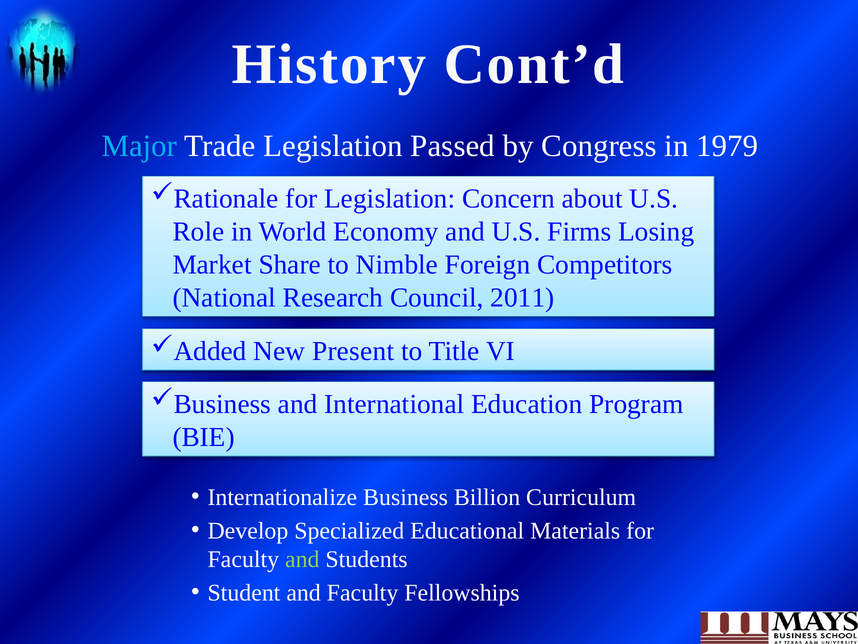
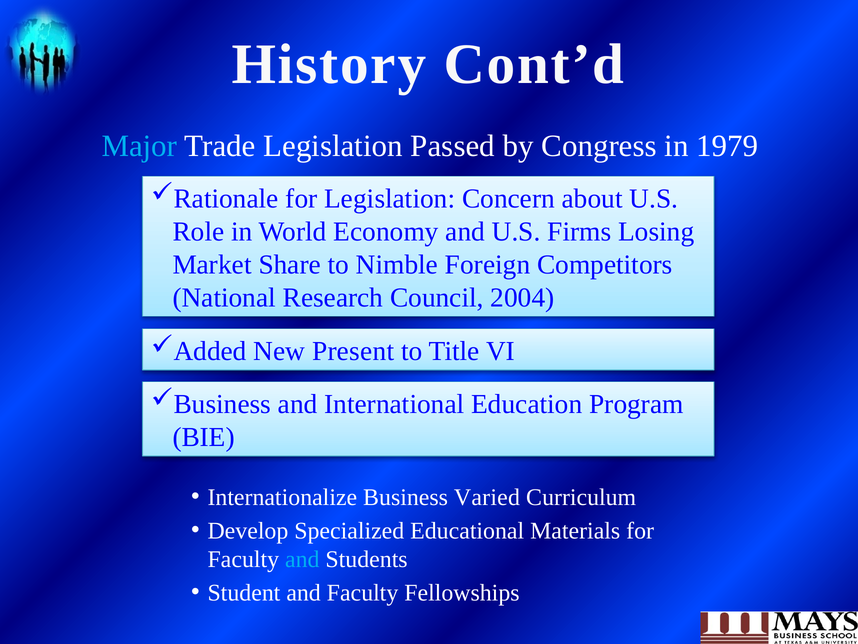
2011: 2011 -> 2004 (522, 297)
Billion: Billion -> Varied (487, 497)
and colour: light green -> light blue (302, 559)
